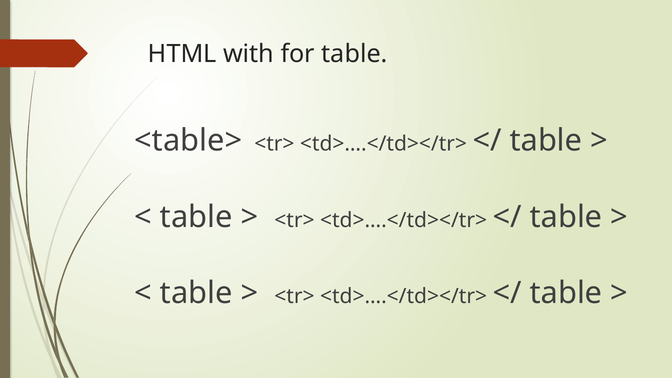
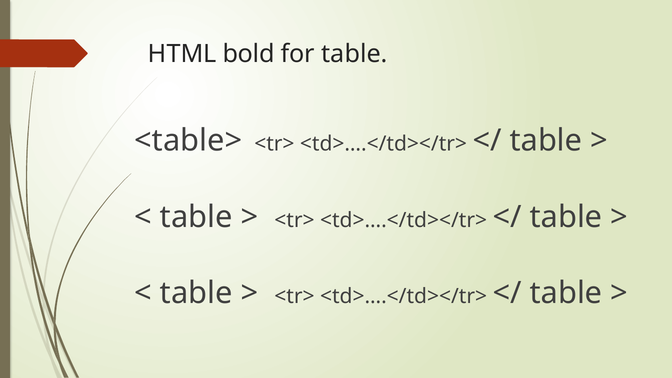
with: with -> bold (249, 54)
